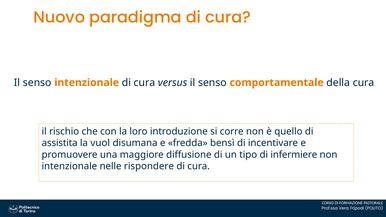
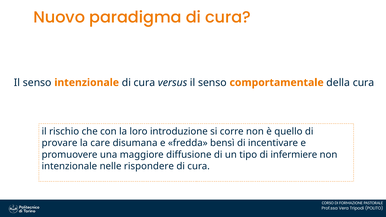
assistita: assistita -> provare (60, 143)
vuol: vuol -> care (100, 143)
